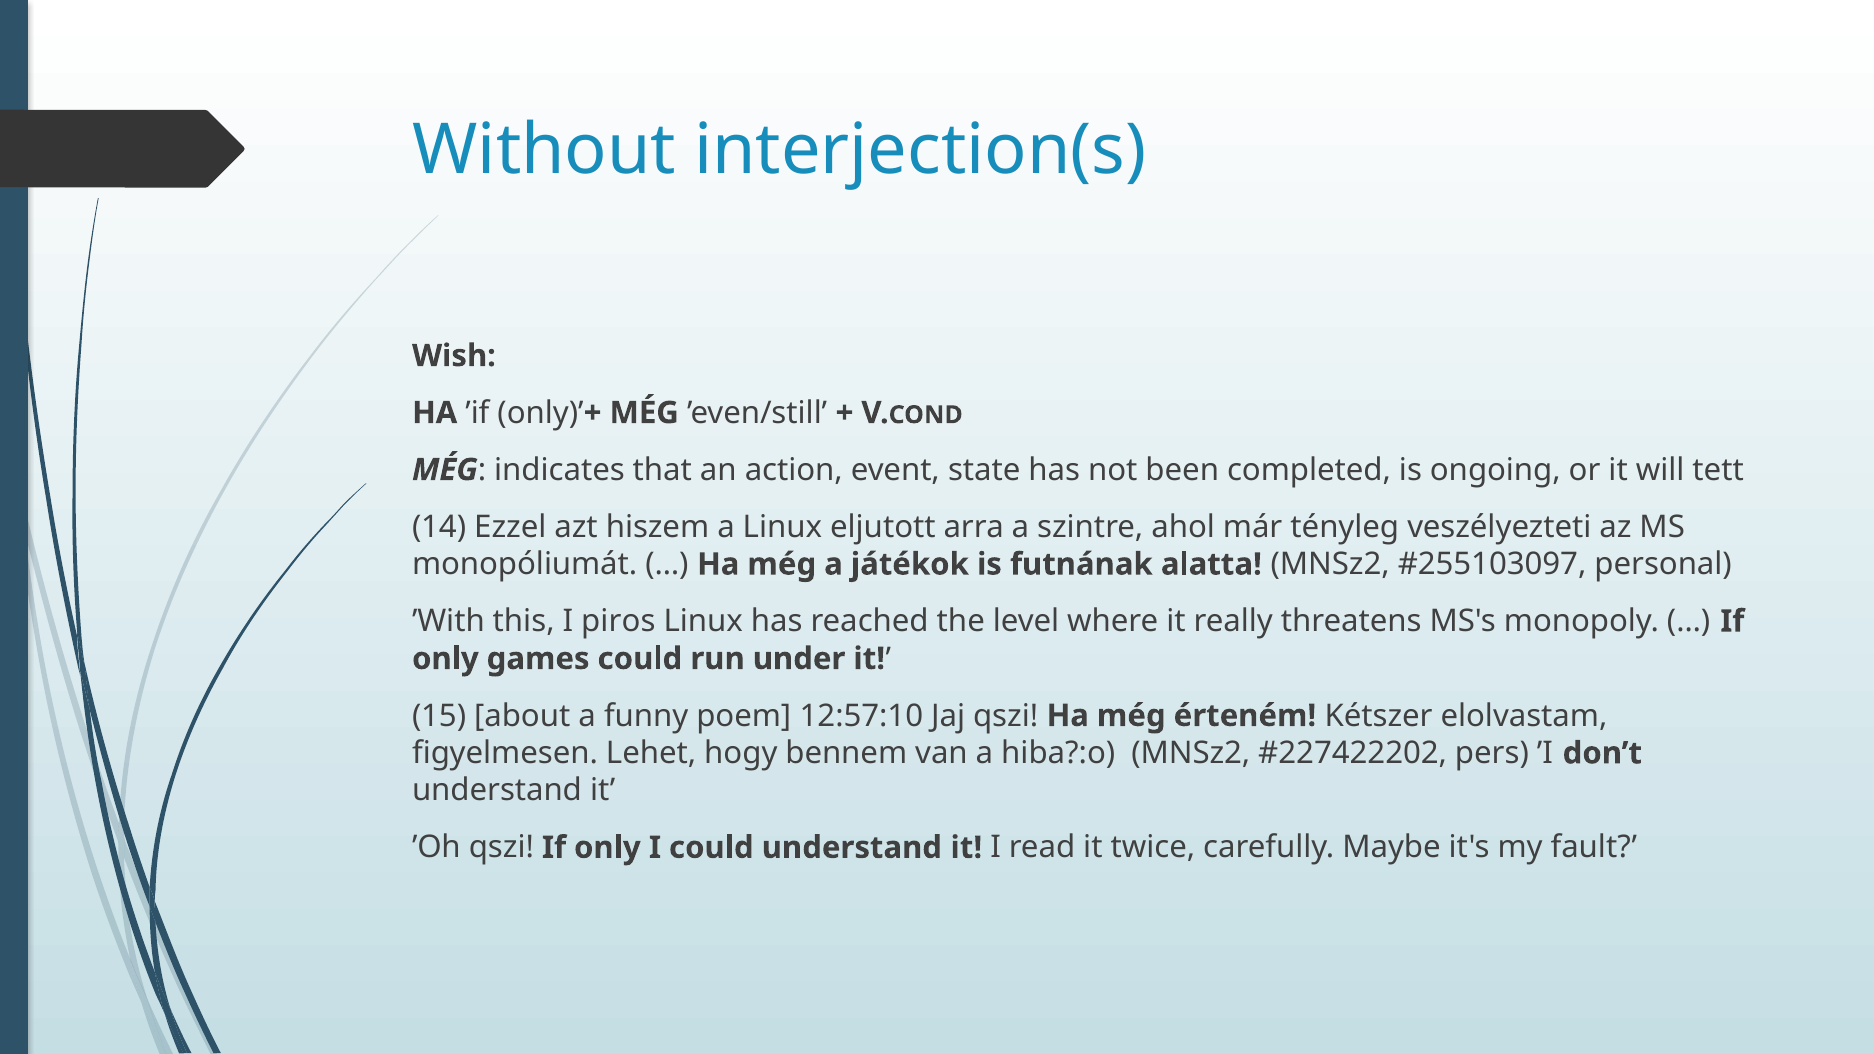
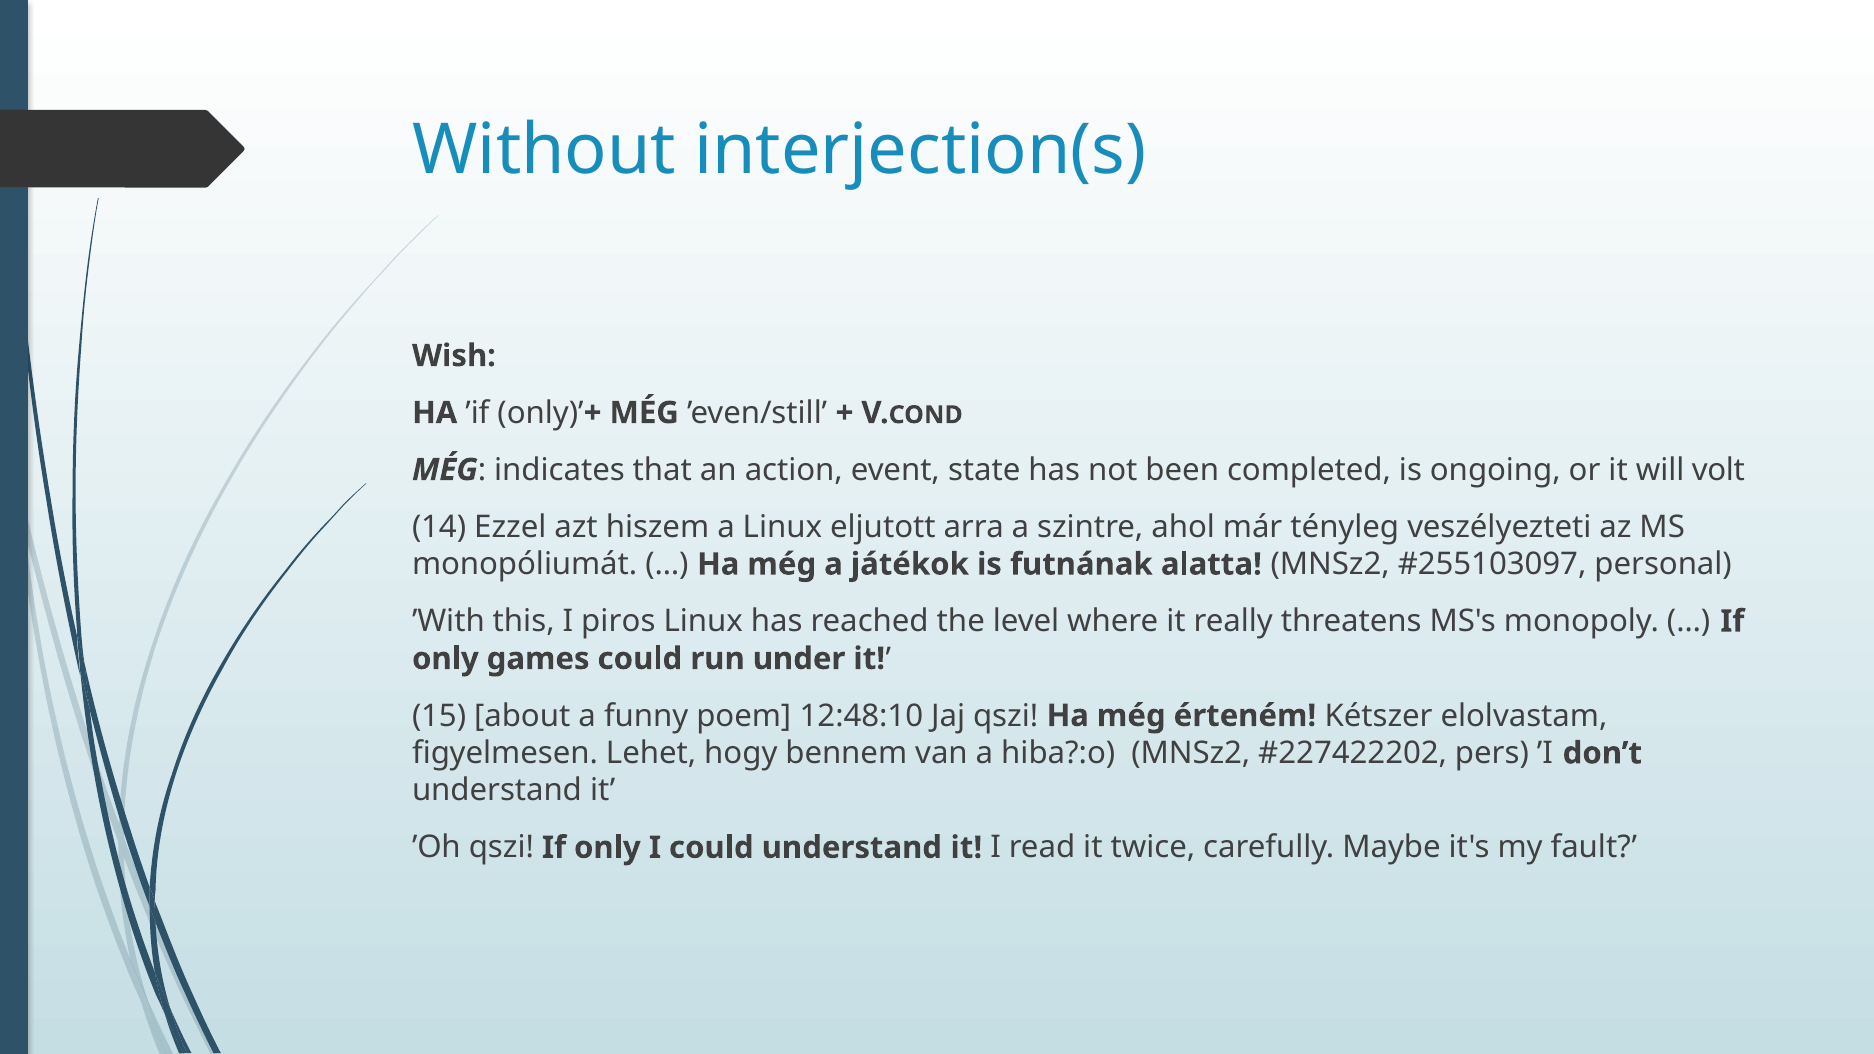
tett: tett -> volt (1718, 470)
12:57:10: 12:57:10 -> 12:48:10 (861, 716)
